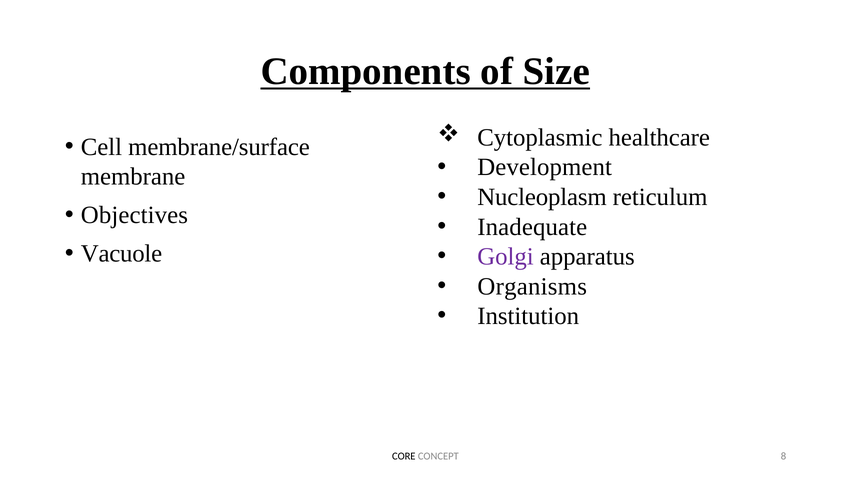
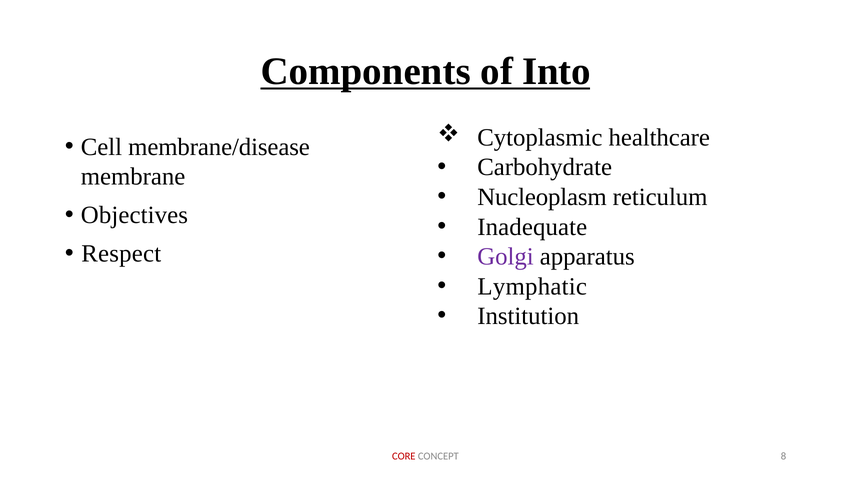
Size: Size -> Into (556, 71)
membrane/surface: membrane/surface -> membrane/disease (219, 147)
Development: Development -> Carbohydrate (545, 168)
Vacuole: Vacuole -> Respect (121, 254)
Organisms: Organisms -> Lymphatic (532, 287)
CORE colour: black -> red (404, 457)
